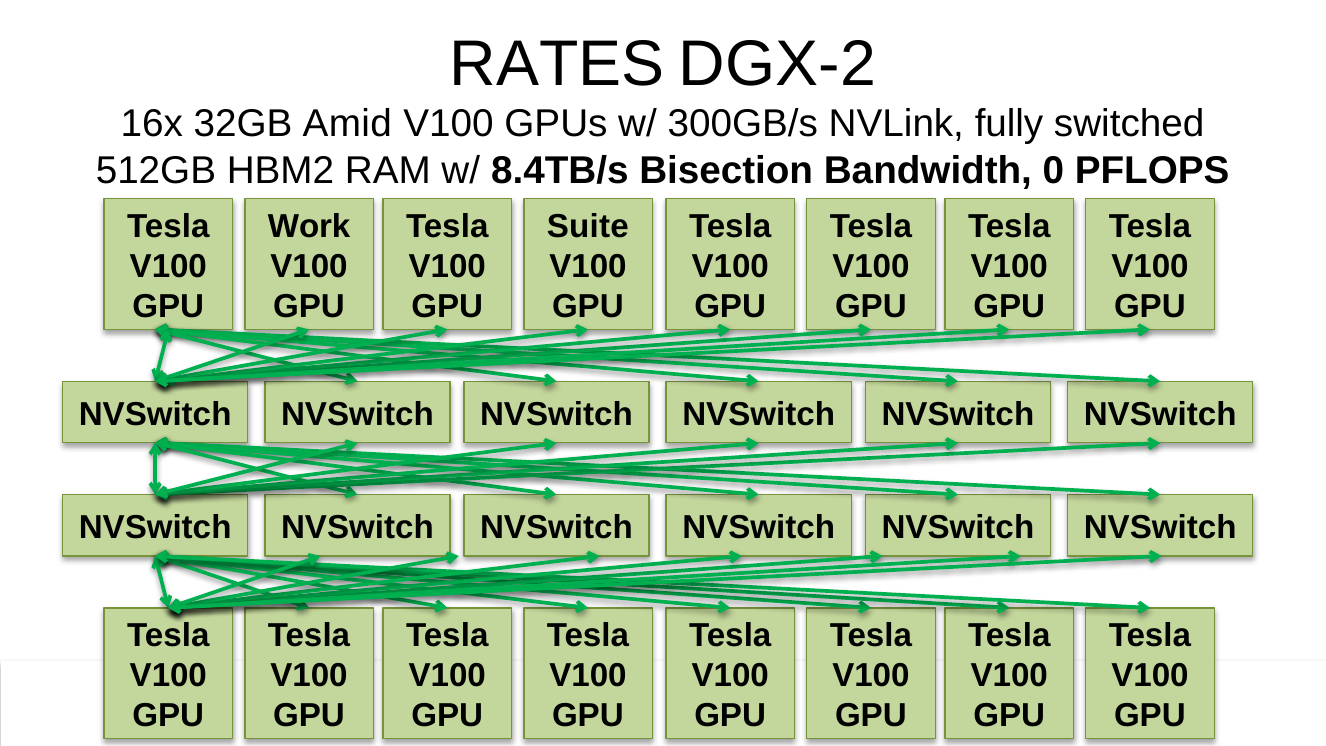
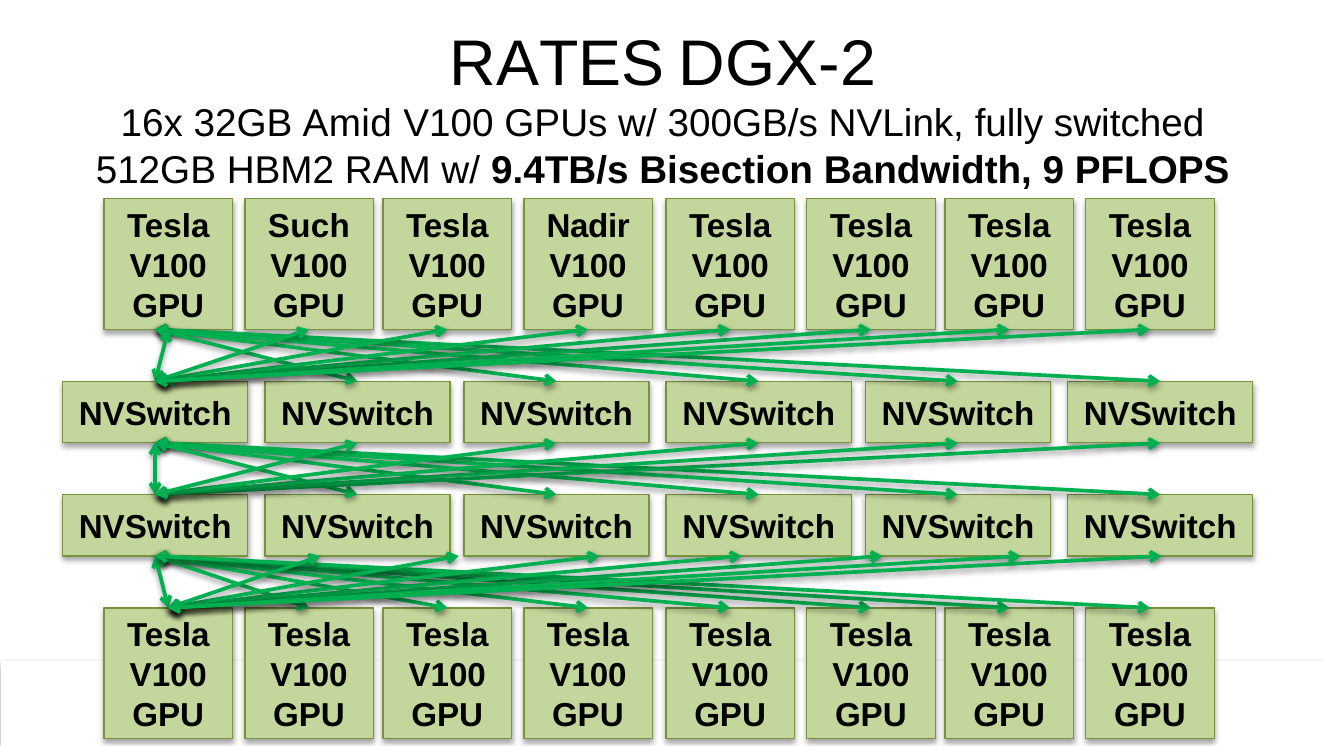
8.4TB/s: 8.4TB/s -> 9.4TB/s (560, 170)
0: 0 -> 9 (1053, 170)
Work: Work -> Such (309, 226)
Suite: Suite -> Nadir (588, 226)
